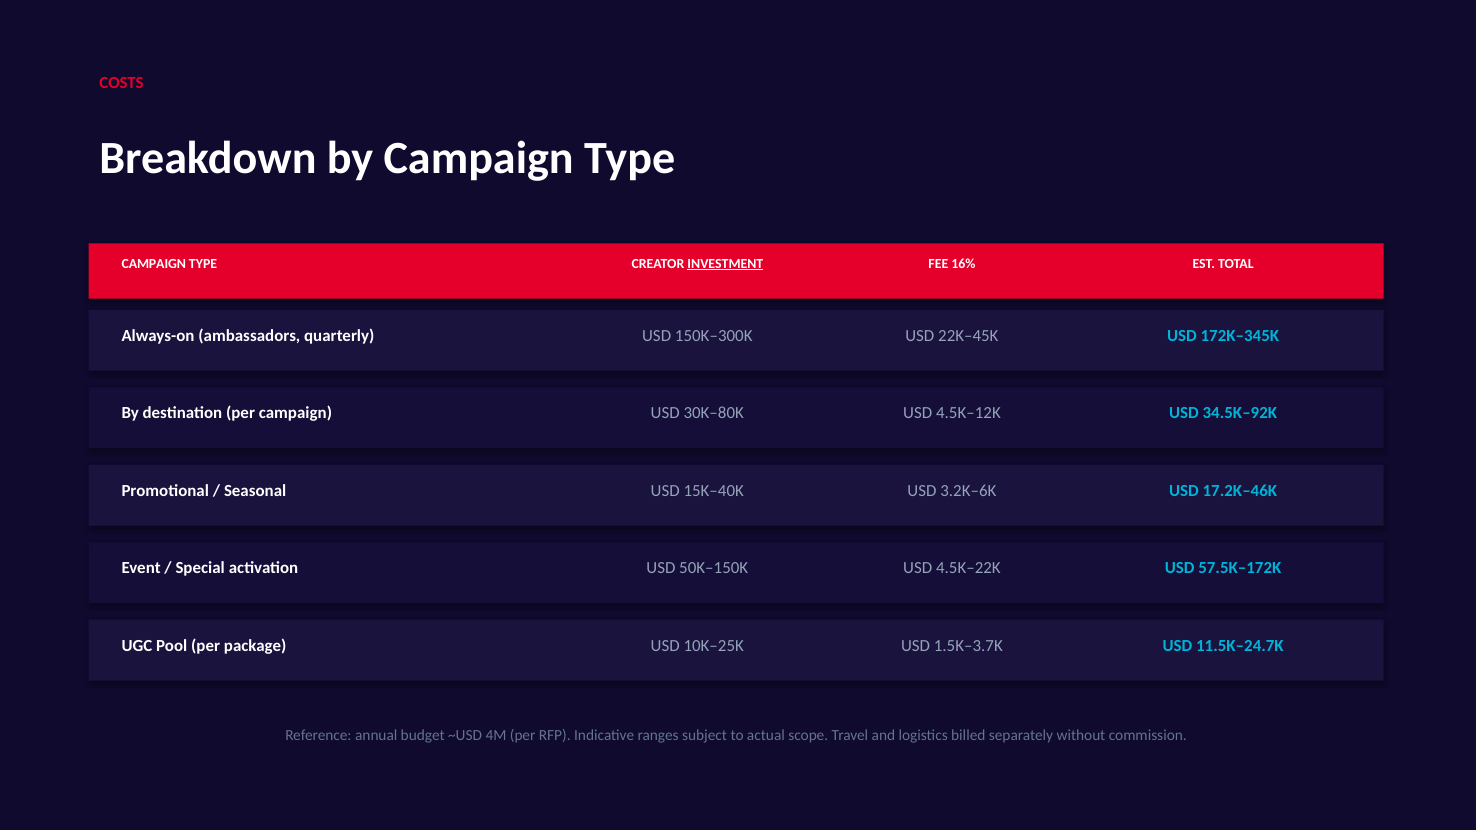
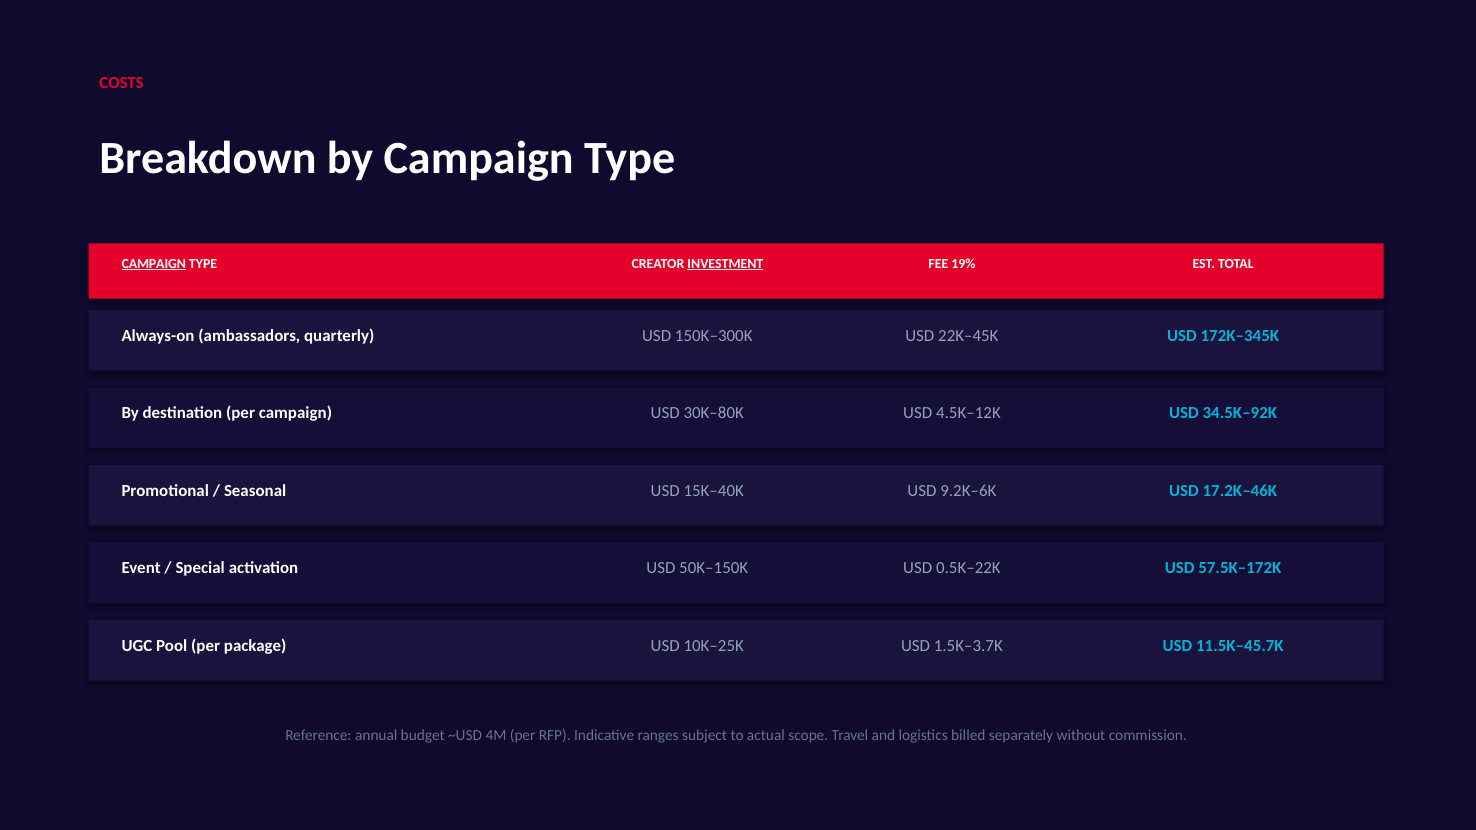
CAMPAIGN underline: none -> present (154, 264)
16%: 16% -> 19% (963, 264)
3.2K–6K: 3.2K–6K -> 9.2K–6K (968, 491)
4.5K–22K: 4.5K–22K -> 0.5K–22K (968, 568)
11.5K–24.7K: 11.5K–24.7K -> 11.5K–45.7K (1240, 646)
